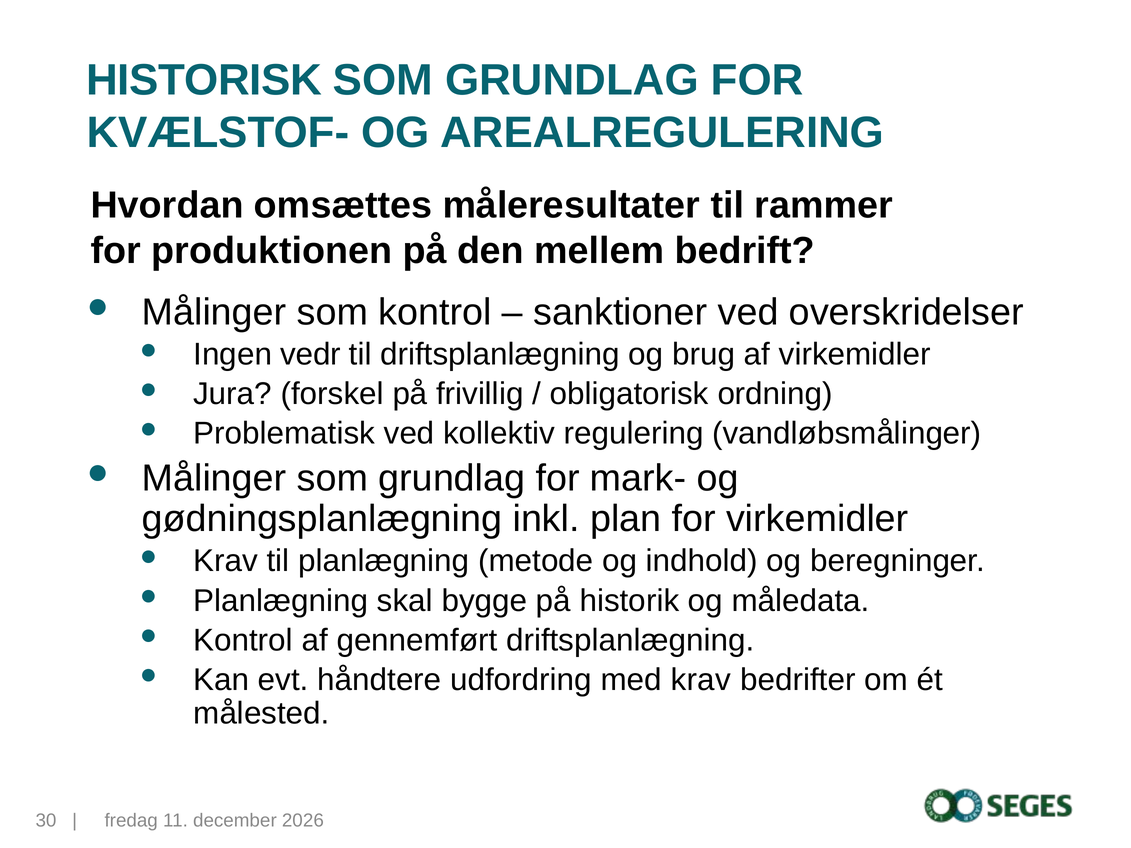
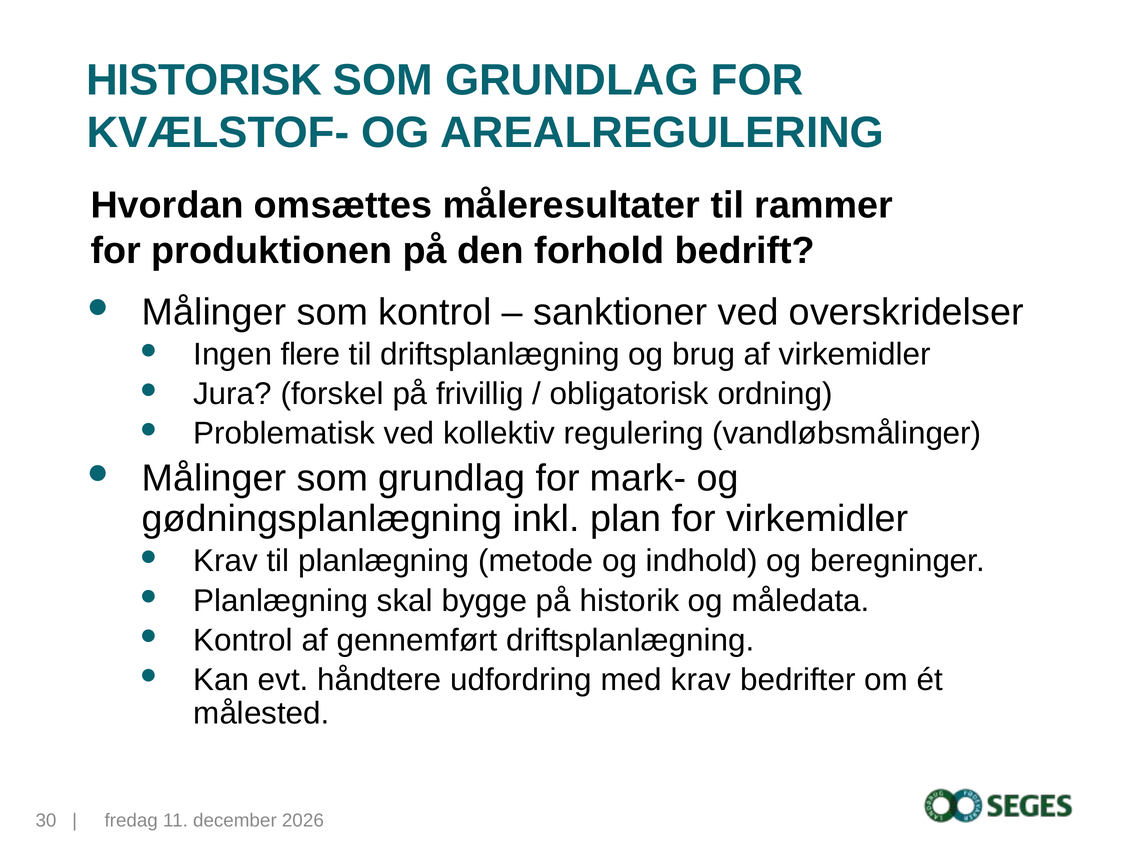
mellem: mellem -> forhold (599, 251)
vedr: vedr -> flere (311, 354)
